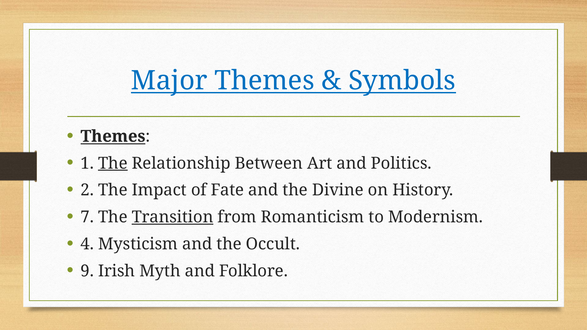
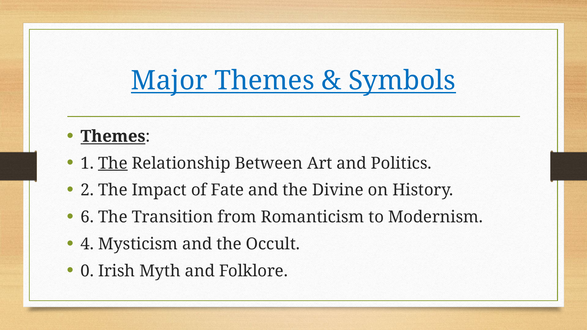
7: 7 -> 6 (87, 217)
Transition underline: present -> none (173, 217)
9: 9 -> 0 (87, 271)
